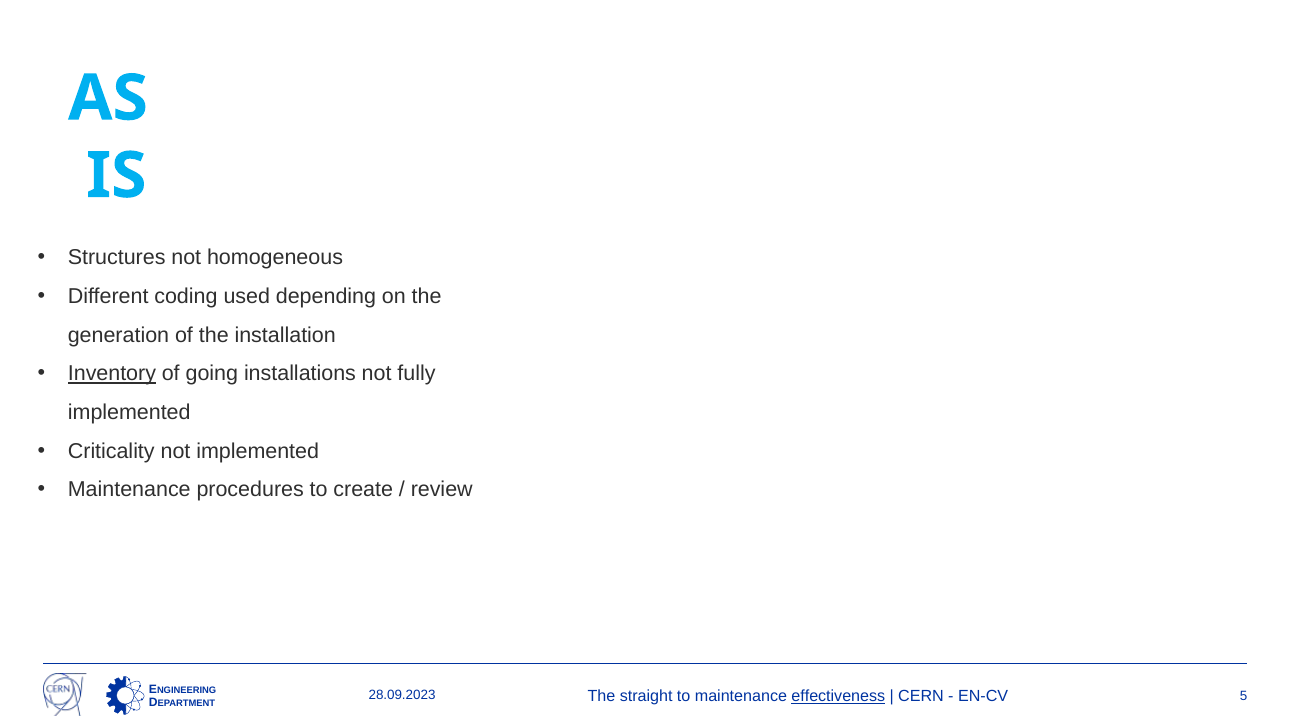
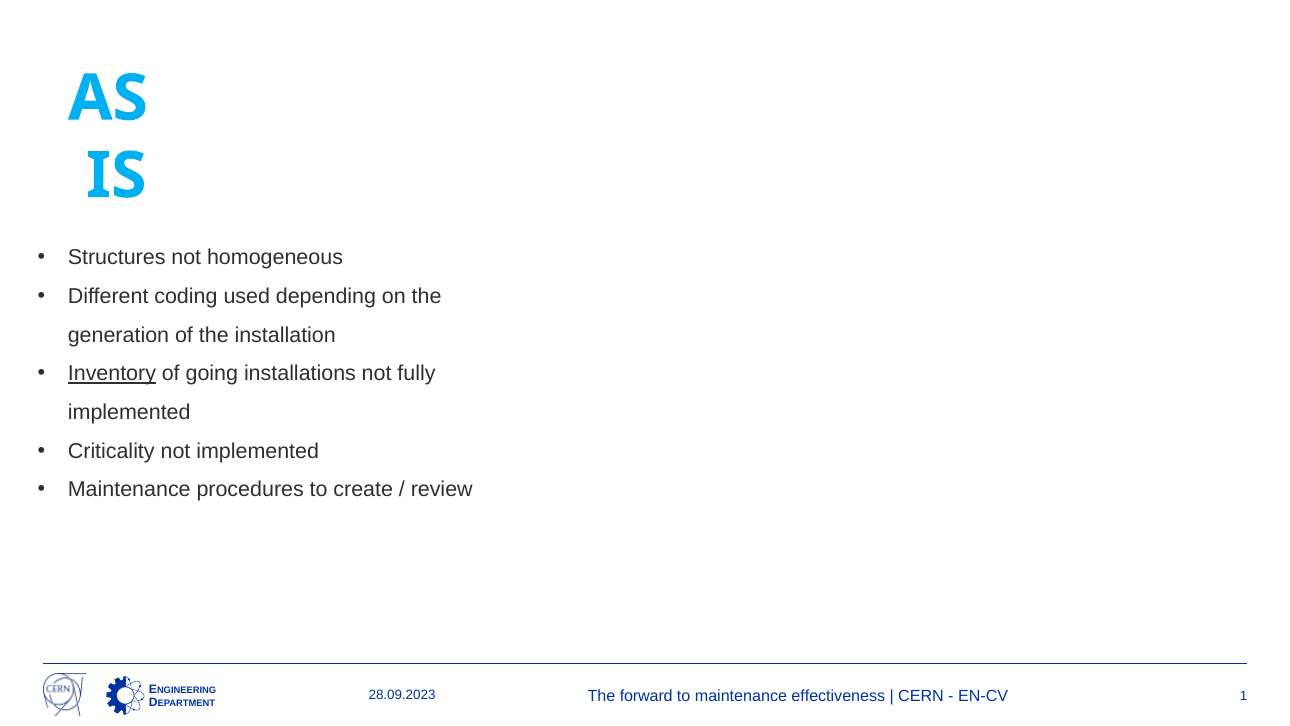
straight: straight -> forward (646, 696)
effectiveness underline: present -> none (838, 696)
5: 5 -> 1 (1244, 696)
